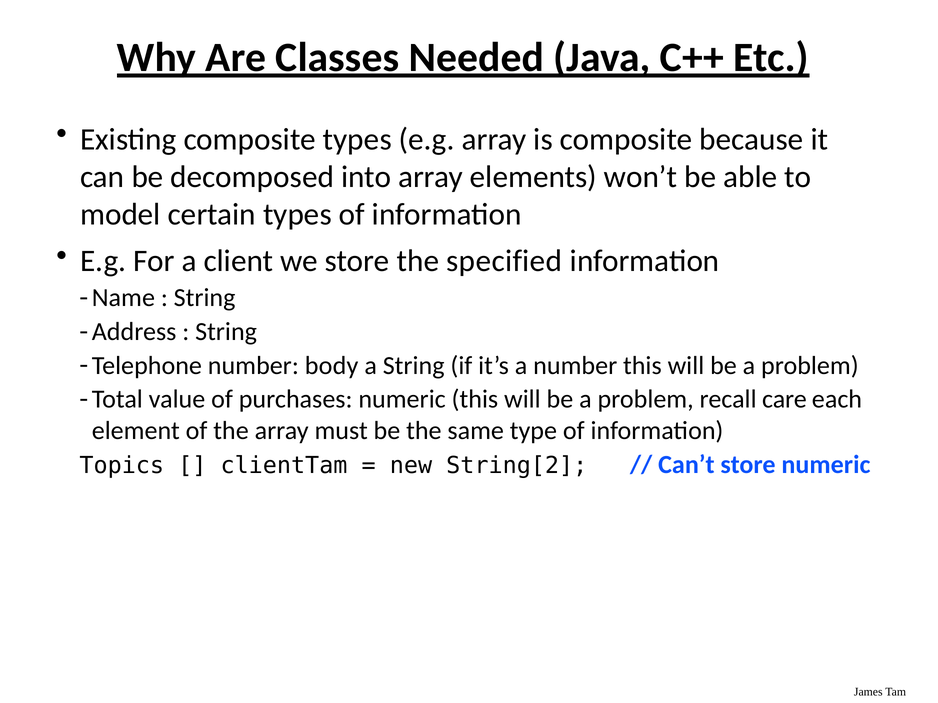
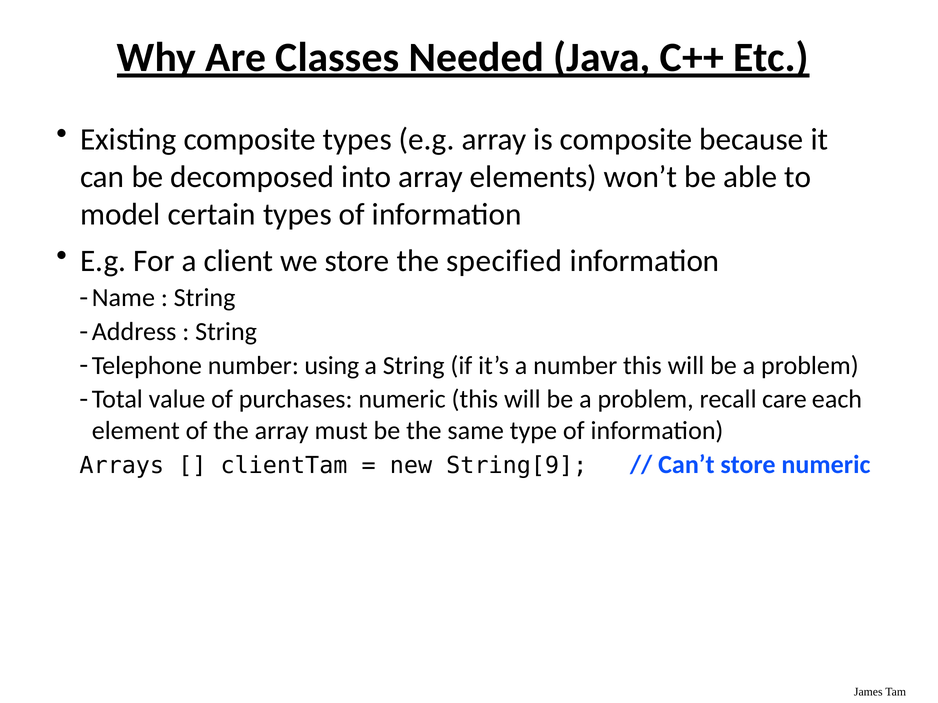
body: body -> using (332, 366)
Topics: Topics -> Arrays (122, 466)
String[2: String[2 -> String[9 (517, 466)
